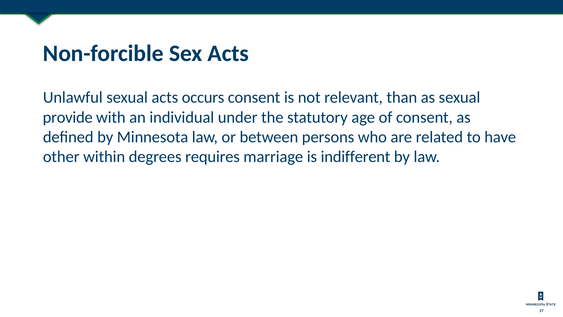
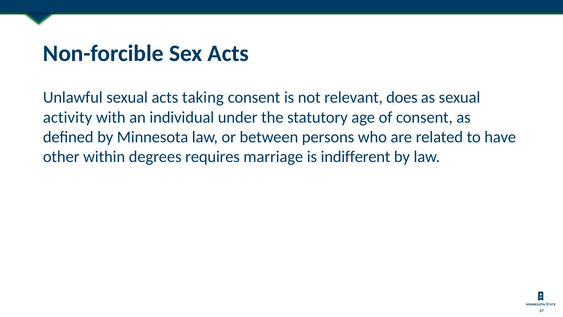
occurs: occurs -> taking (203, 97)
than: than -> does (402, 97)
provide: provide -> activity (68, 117)
